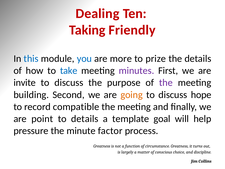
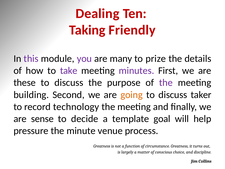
this colour: blue -> purple (31, 59)
you colour: blue -> purple (84, 59)
more: more -> many (121, 59)
take colour: blue -> purple (69, 71)
invite: invite -> these (25, 83)
hope: hope -> taker (201, 95)
compatible: compatible -> technology (76, 107)
point: point -> sense (42, 119)
to details: details -> decide (85, 119)
factor: factor -> venue (110, 131)
